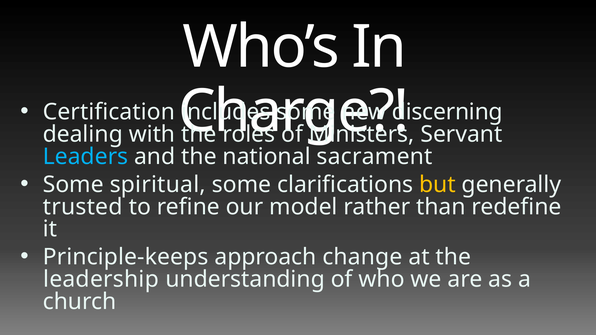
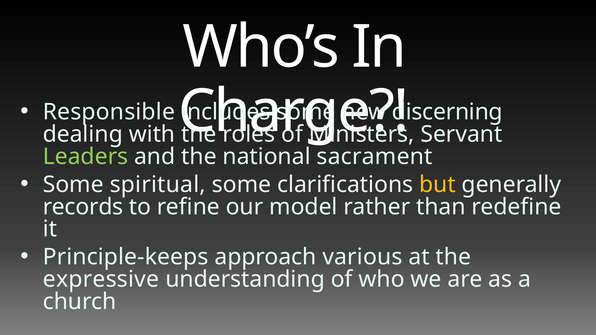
Certification: Certification -> Responsible (109, 112)
Leaders colour: light blue -> light green (85, 157)
trusted: trusted -> records (83, 207)
change: change -> various (362, 257)
leadership: leadership -> expressive (101, 279)
